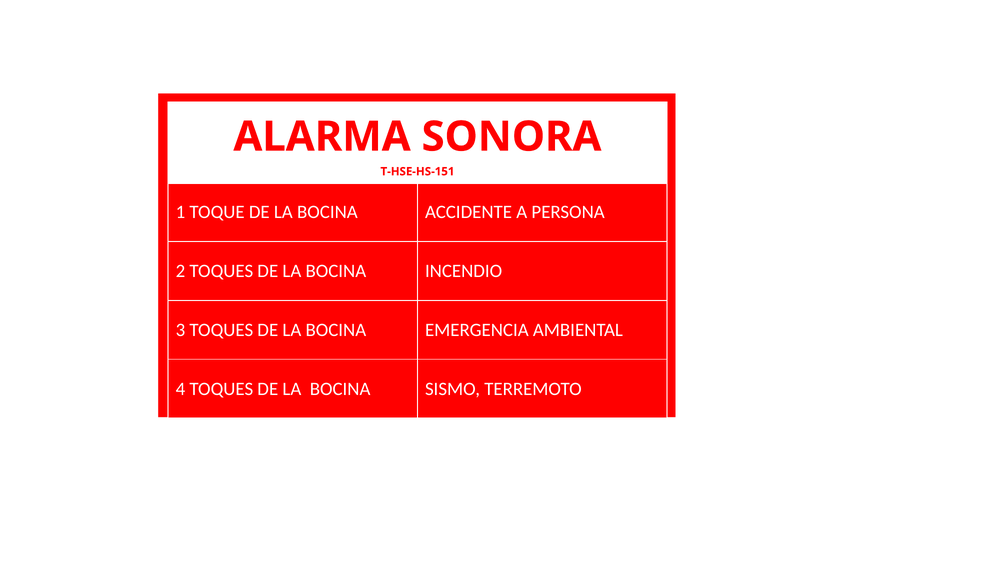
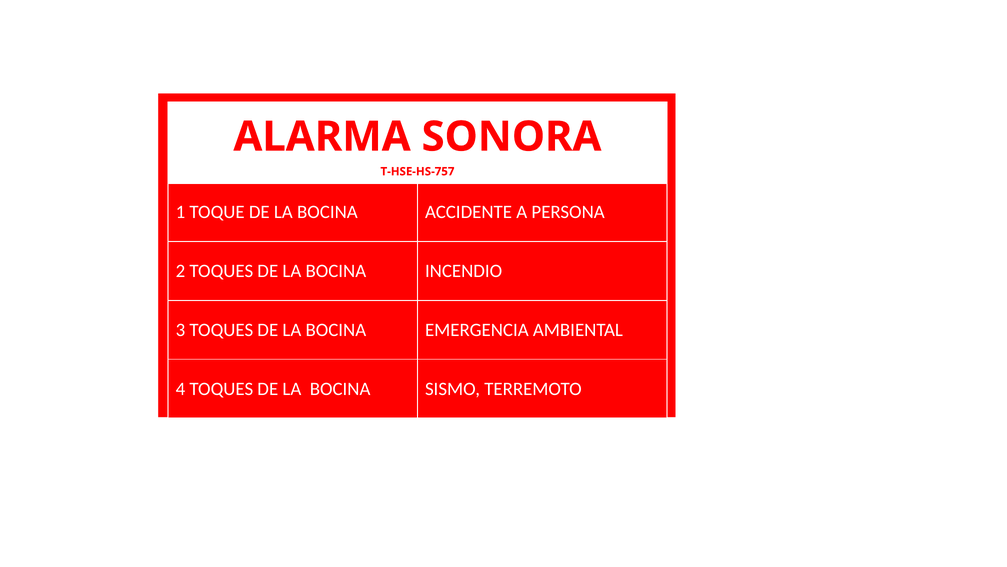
T-HSE-HS-151: T-HSE-HS-151 -> T-HSE-HS-757 (417, 171)
